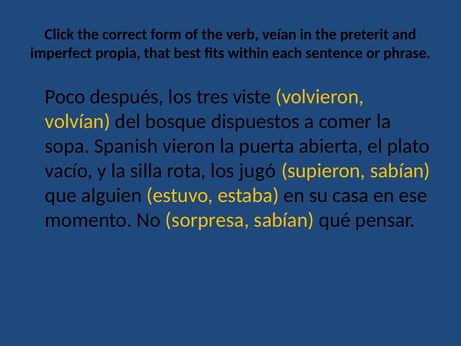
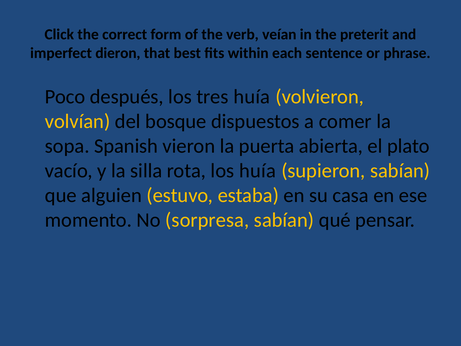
propia: propia -> dieron (118, 53)
tres viste: viste -> huía (252, 97)
los jugó: jugó -> huía (258, 171)
